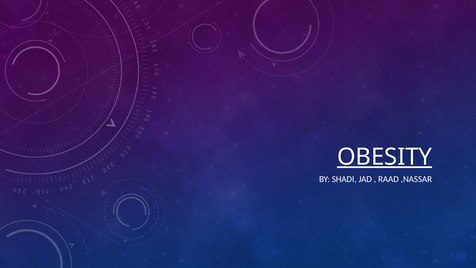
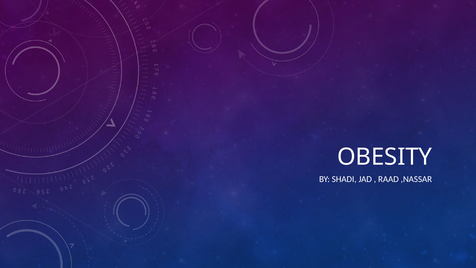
OBESITY underline: present -> none (385, 157)
